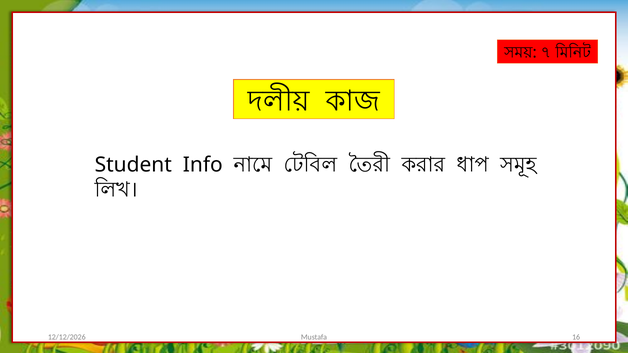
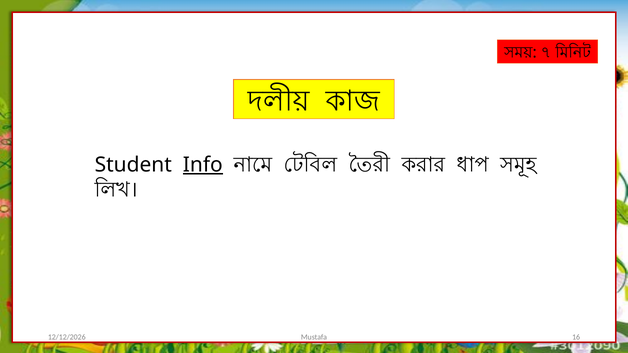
Info underline: none -> present (203, 165)
